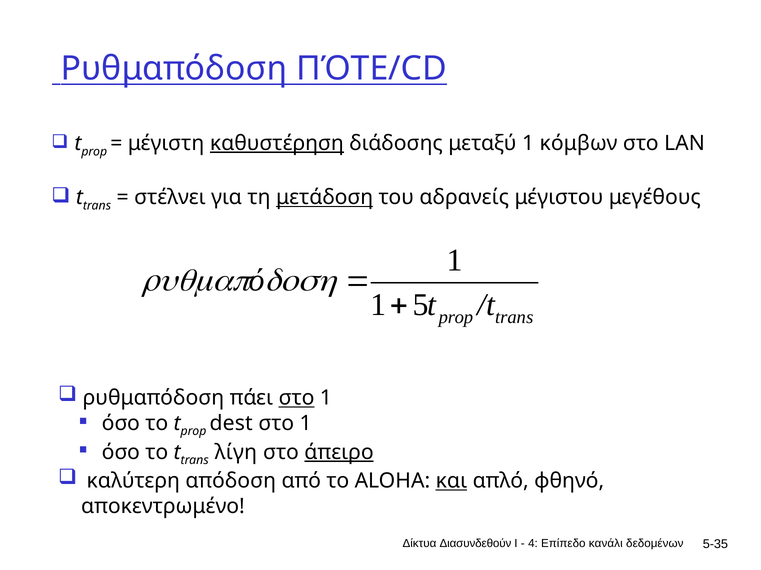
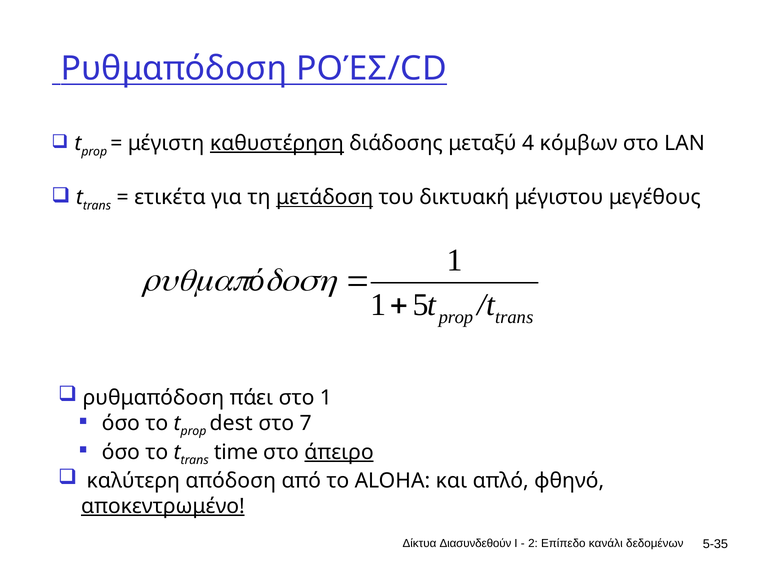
ΠΌΤΕ/CD: ΠΌΤΕ/CD -> ΡΟΈΣ/CD (371, 69)
μεταξύ 1: 1 -> 4 (528, 143)
στέλνει: στέλνει -> ετικέτα (170, 198)
αδρανείς: αδρανείς -> δικτυακή (464, 198)
στο underline: present -> none (297, 398)
1: 1 -> 7 (306, 424)
λίγη: λίγη -> time (236, 453)
και underline: present -> none (451, 481)
αποκεντρωμένο underline: none -> present (163, 507)
4: 4 -> 2 (533, 544)
